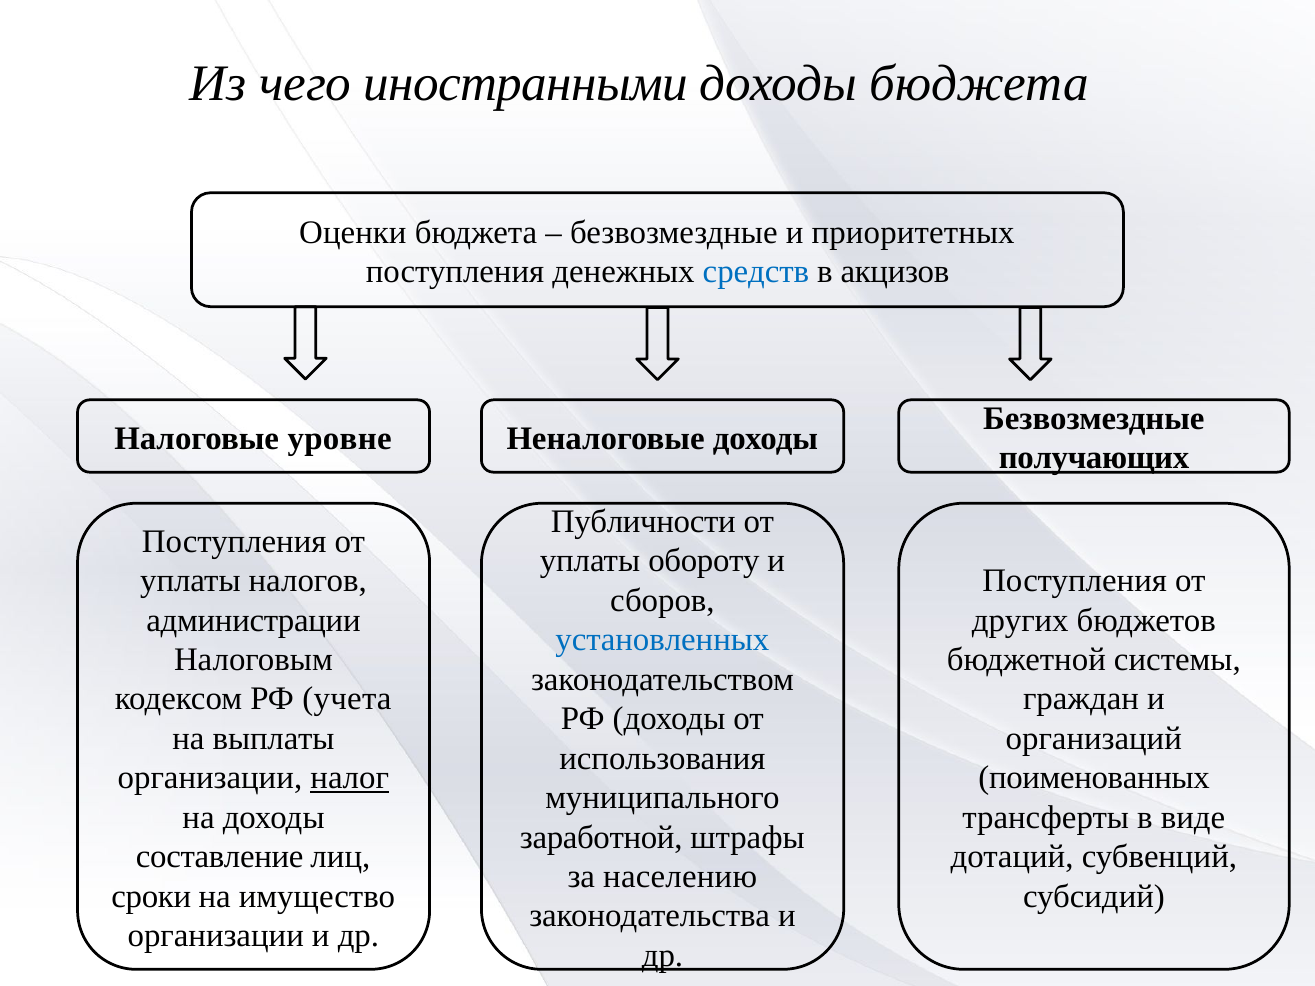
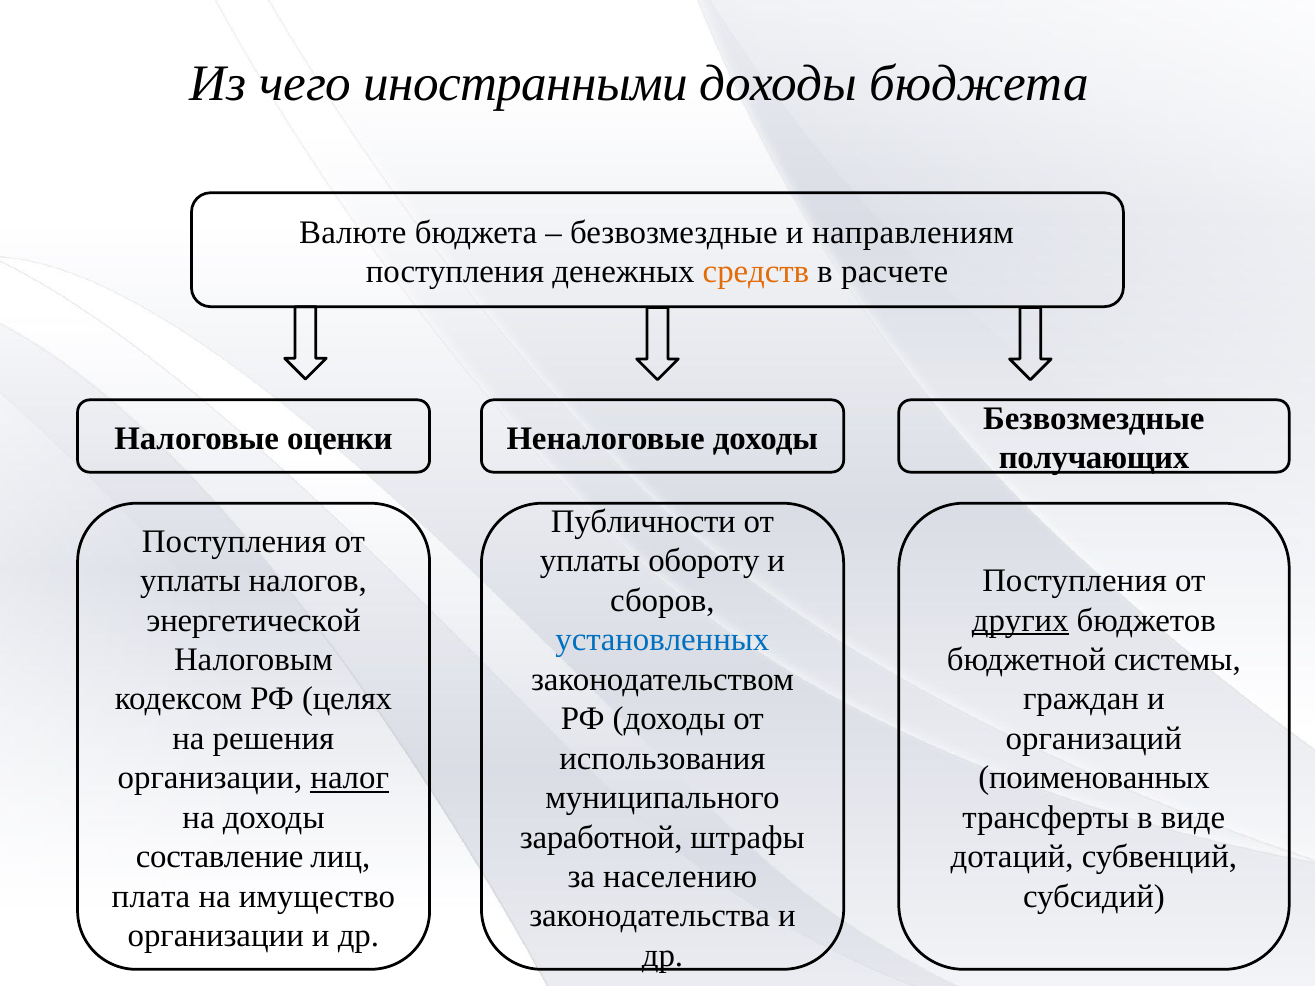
Оценки: Оценки -> Валюте (353, 232)
приоритетных: приоритетных -> направлениям (913, 232)
средств colour: blue -> orange (756, 272)
акцизов: акцизов -> расчете (895, 272)
уровне: уровне -> оценки (340, 438)
администрации: администрации -> энергетической (254, 620)
других underline: none -> present (1020, 620)
учета: учета -> целях (347, 699)
выплаты: выплаты -> решения (274, 739)
сроки: сроки -> плата (151, 897)
